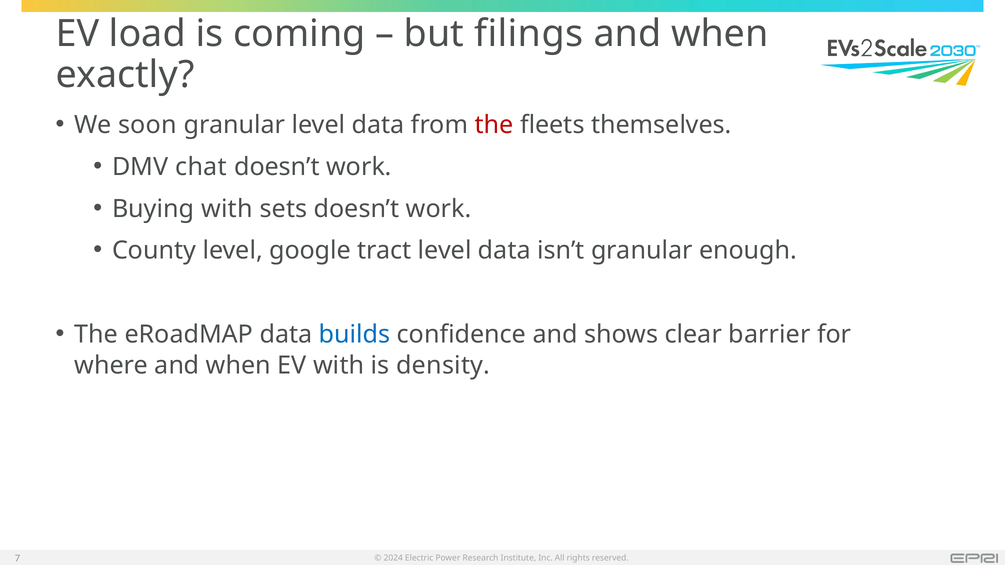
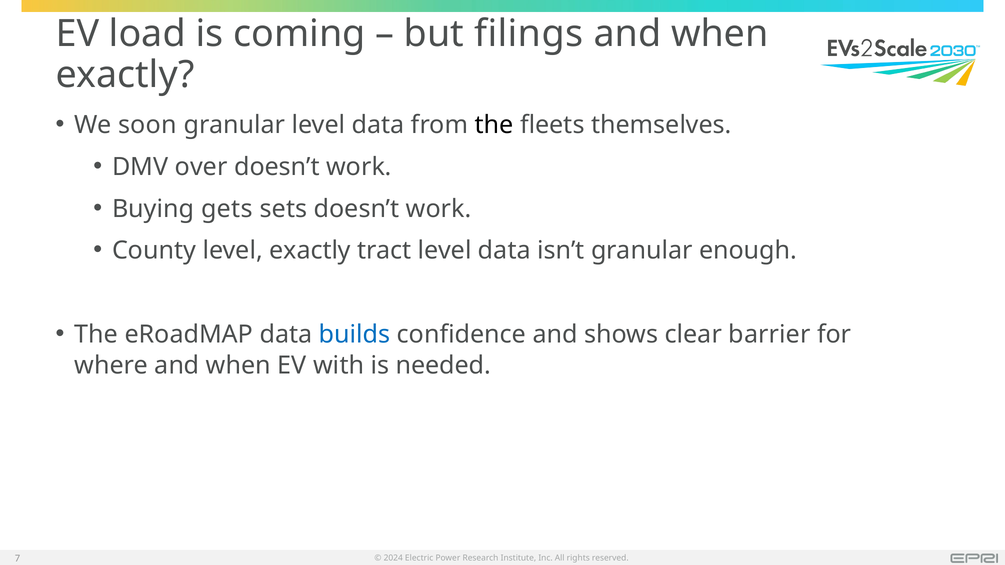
the colour: red -> black (494, 125)
chat: chat -> over (201, 167)
Buying with: with -> gets (227, 209)
level google: google -> exactly (310, 251)
density: density -> needed (443, 366)
